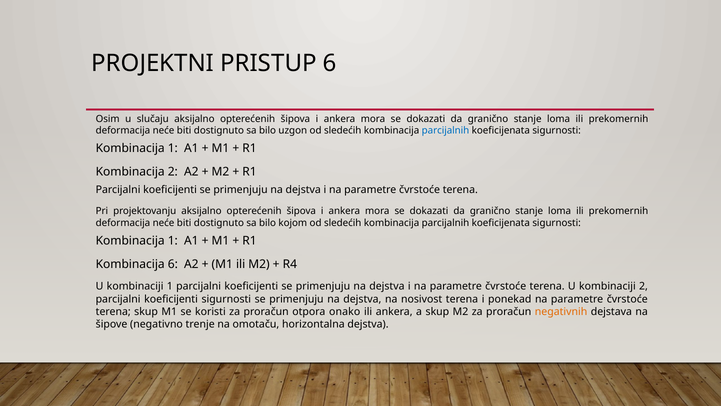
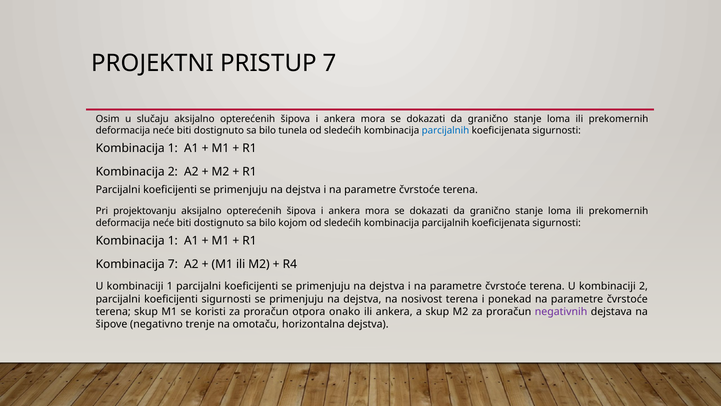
PRISTUP 6: 6 -> 7 (330, 63)
uzgon: uzgon -> tunela (293, 131)
Kombinacija 6: 6 -> 7 (173, 264)
negativnih colour: orange -> purple (561, 311)
